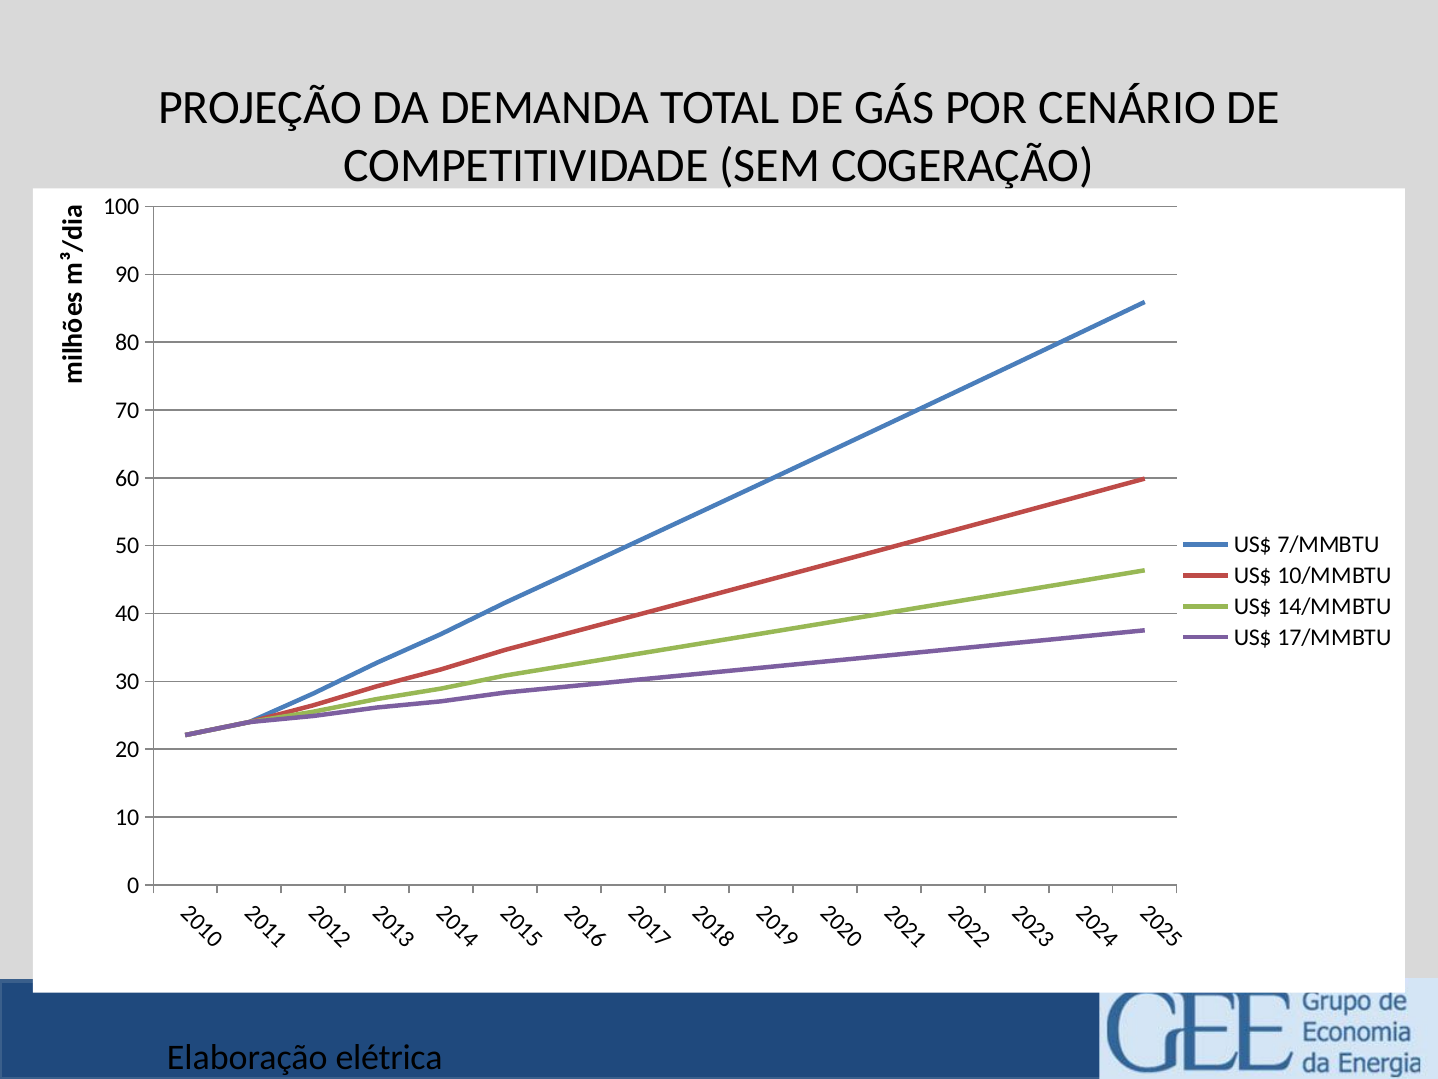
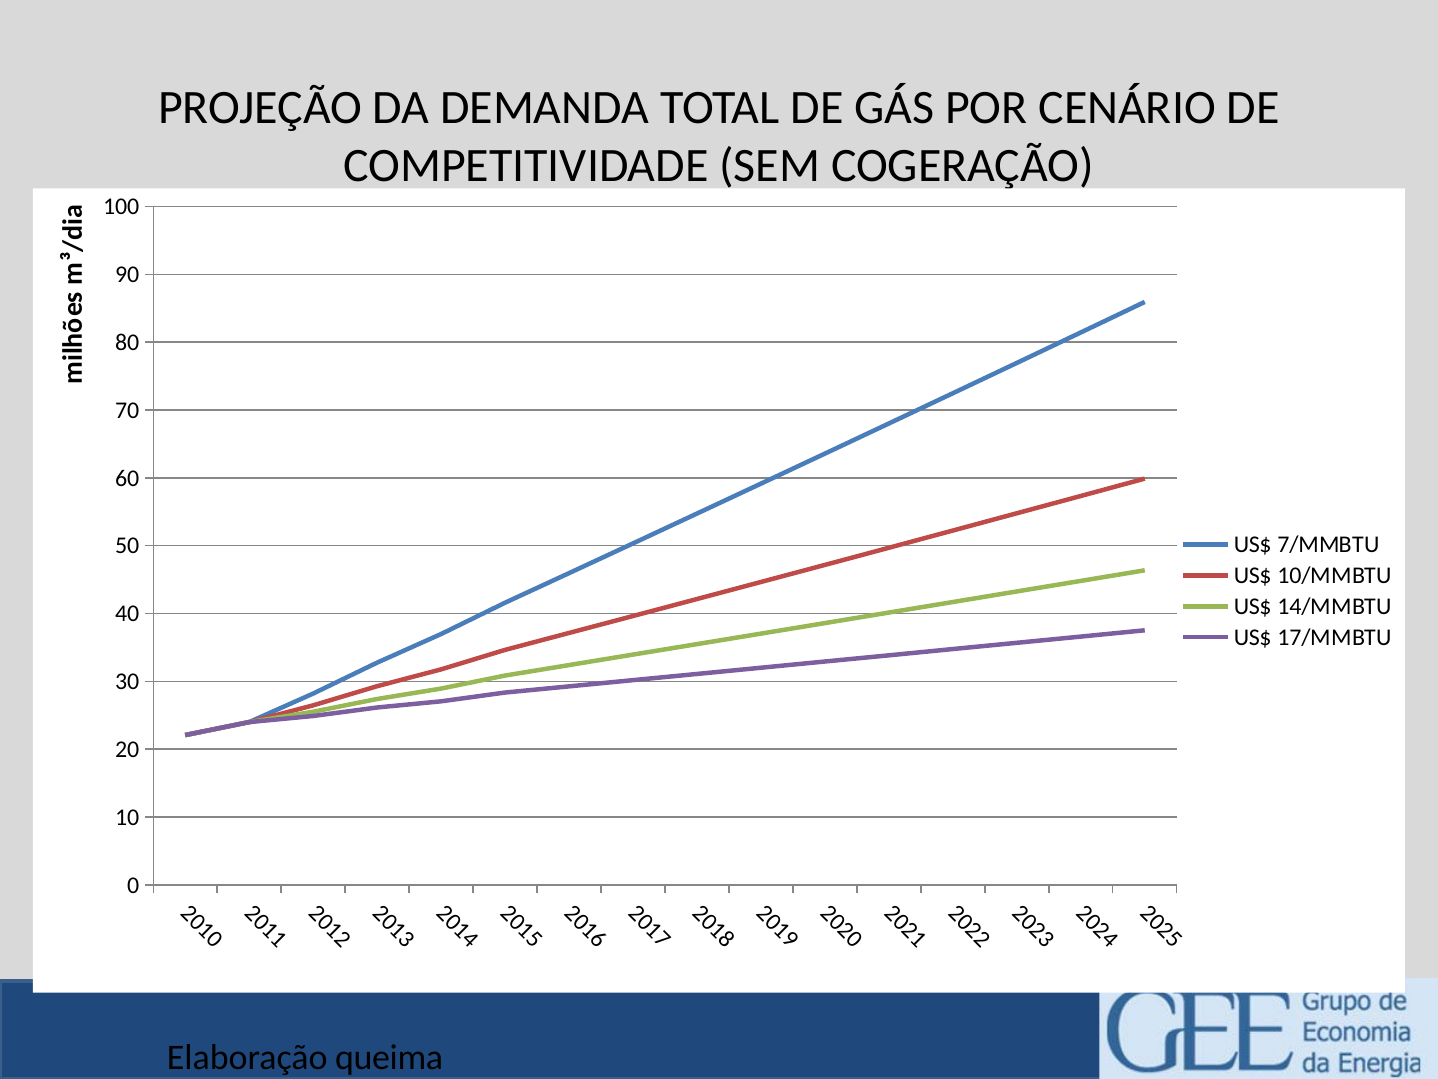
elétrica: elétrica -> queima (389, 1057)
